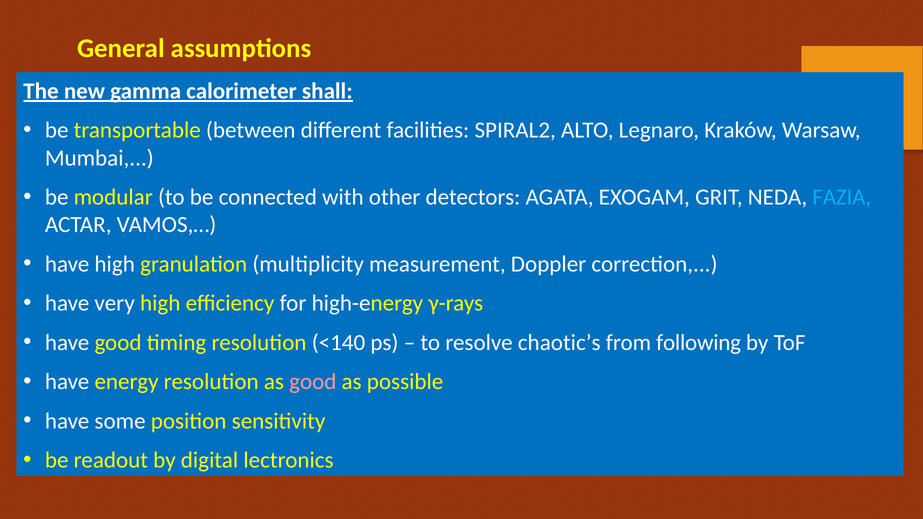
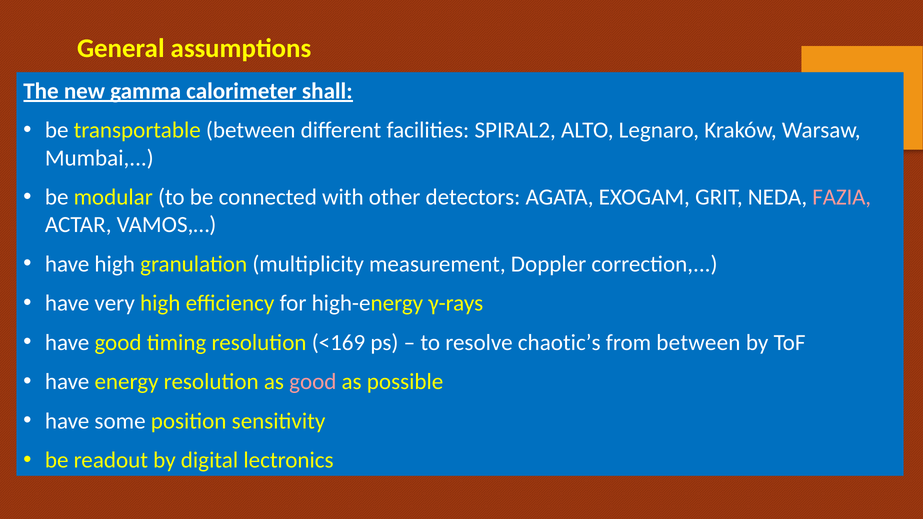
FAZIA colour: light blue -> pink (842, 197)
<140: <140 -> <169 (338, 343)
from following: following -> between (698, 343)
